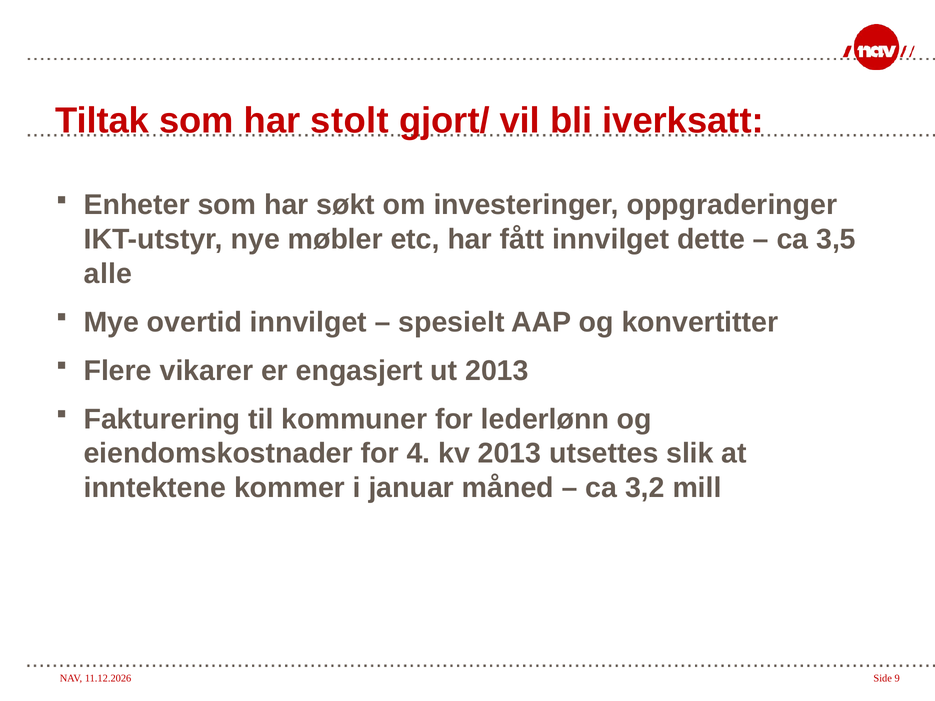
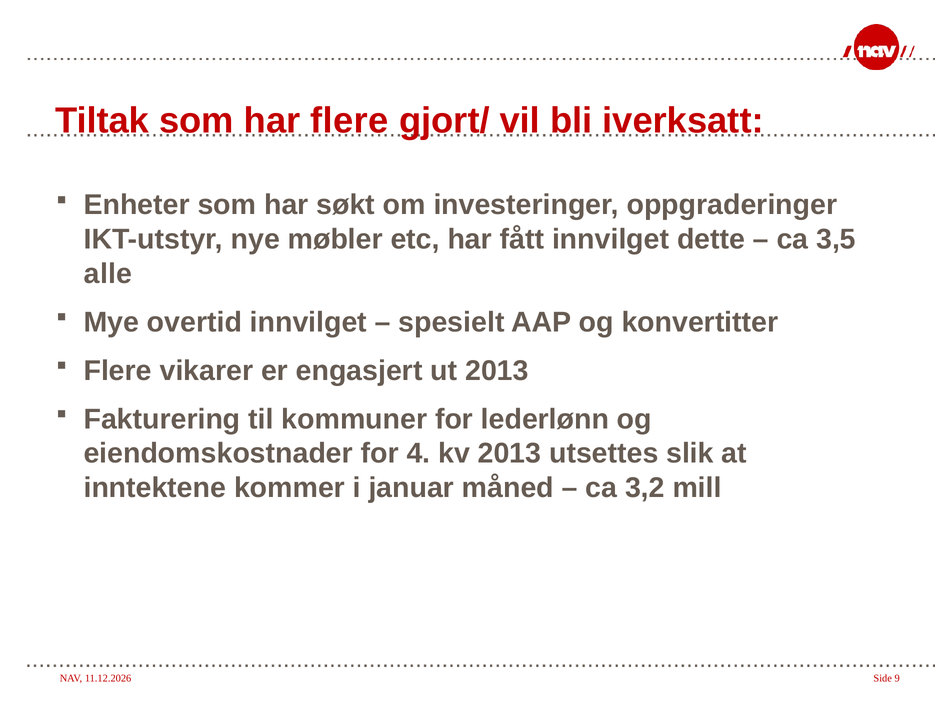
har stolt: stolt -> flere (350, 121)
